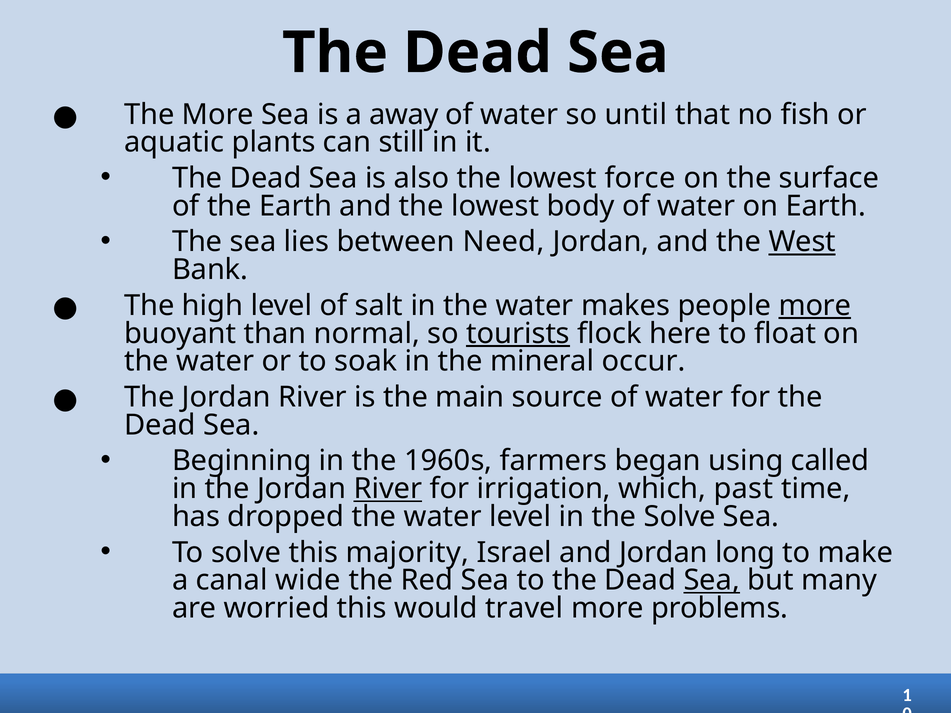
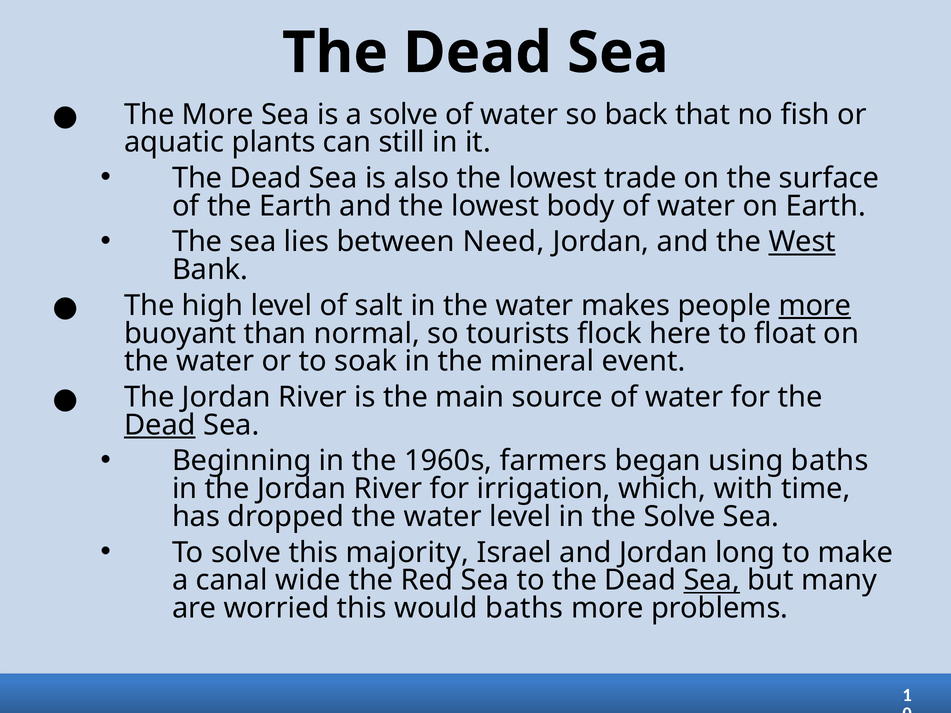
a away: away -> solve (404, 115)
until: until -> back (636, 115)
force: force -> trade (640, 178)
tourists underline: present -> none (518, 334)
occur: occur -> event (644, 361)
Dead underline: none -> present (160, 425)
using called: called -> baths (830, 461)
River underline: present -> none (388, 489)
past: past -> with (743, 489)
would travel: travel -> baths (524, 608)
